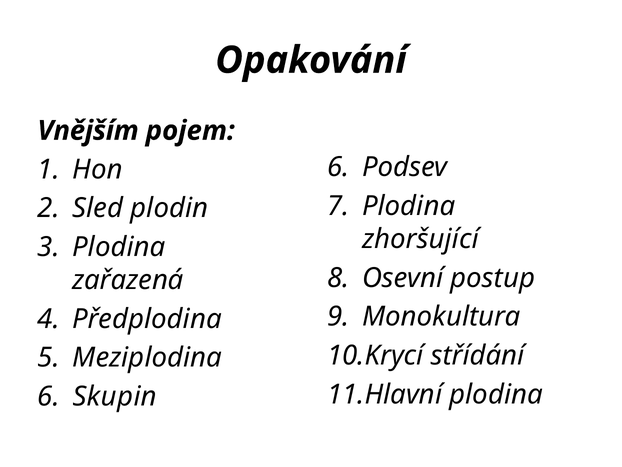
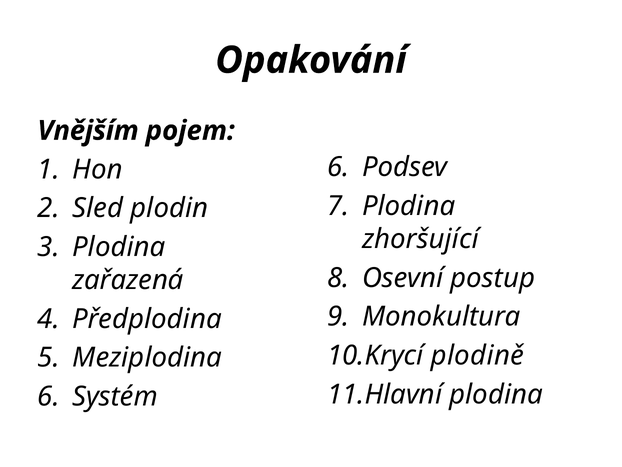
střídání: střídání -> plodině (477, 355)
Skupin: Skupin -> Systém (115, 396)
